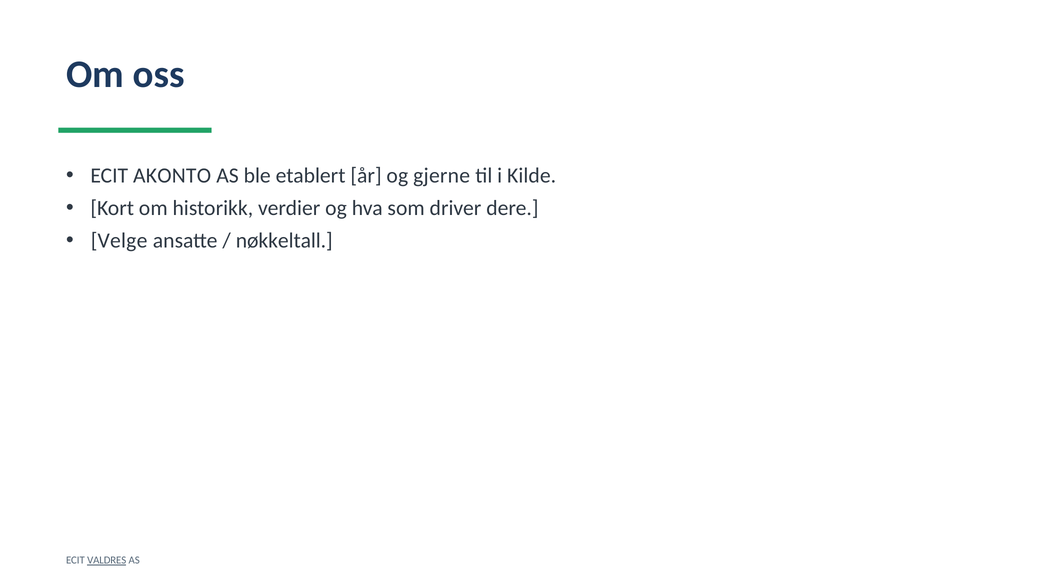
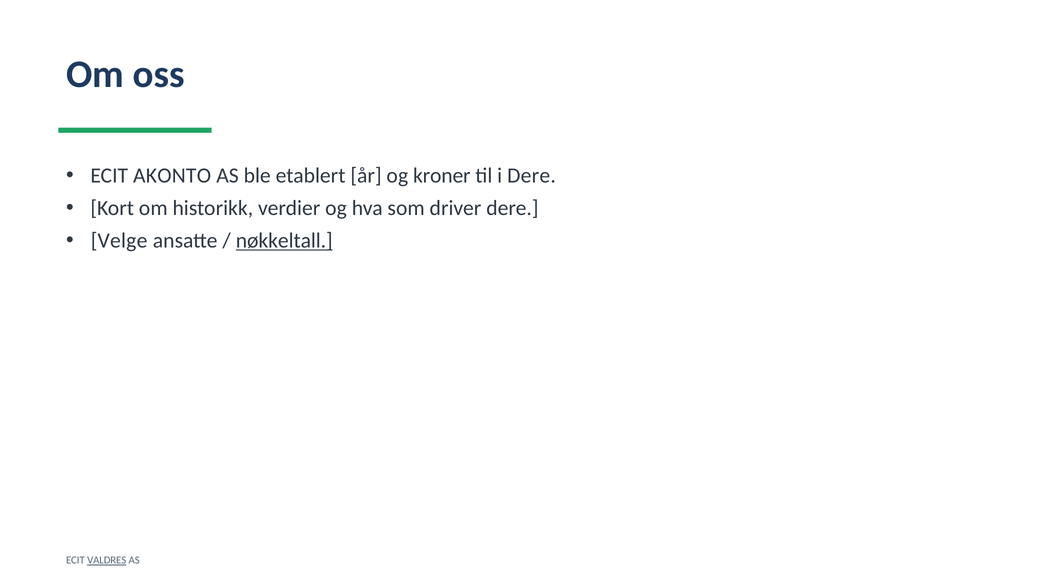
gjerne: gjerne -> kroner (442, 176)
i Kilde: Kilde -> Dere (532, 176)
nøkkeltall underline: none -> present (284, 241)
